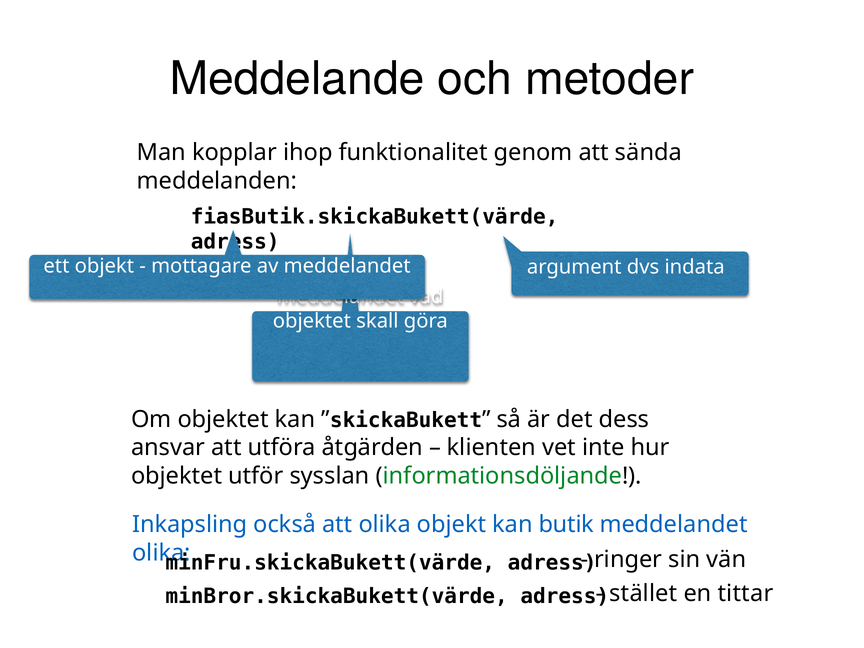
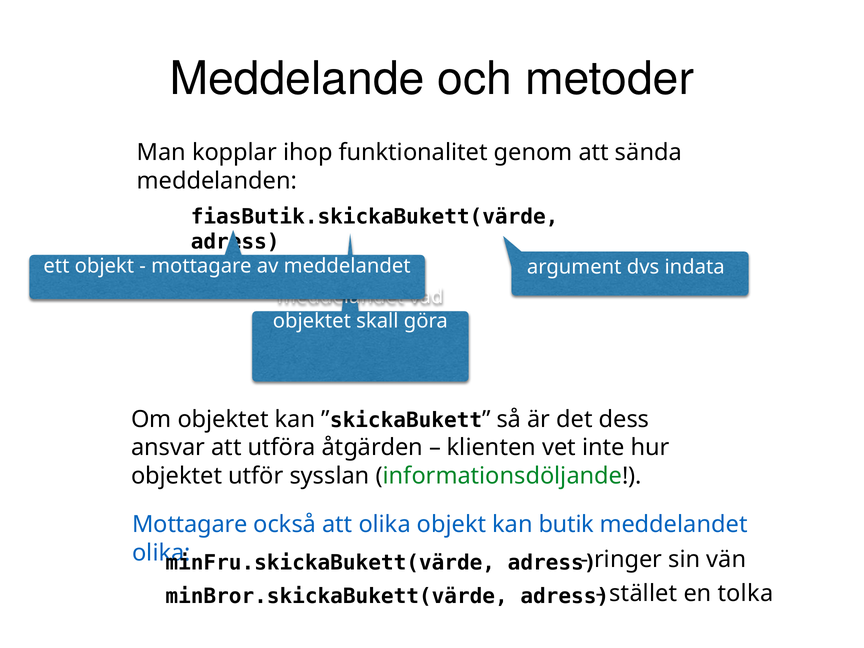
Inkapsling: Inkapsling -> Mottagare (190, 524)
tittar: tittar -> tolka (746, 593)
